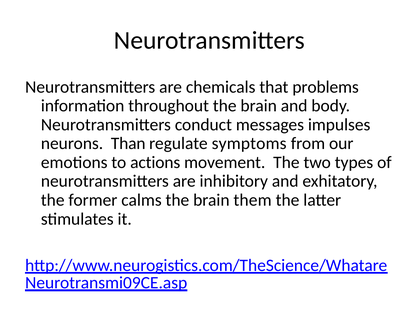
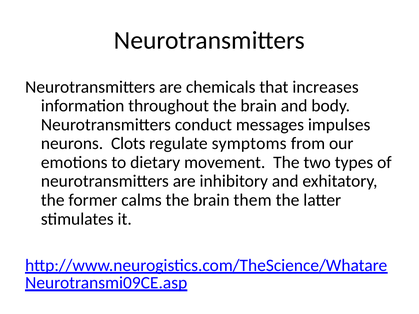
problems: problems -> increases (326, 87)
Than: Than -> Clots (128, 144)
actions: actions -> dietary (155, 163)
